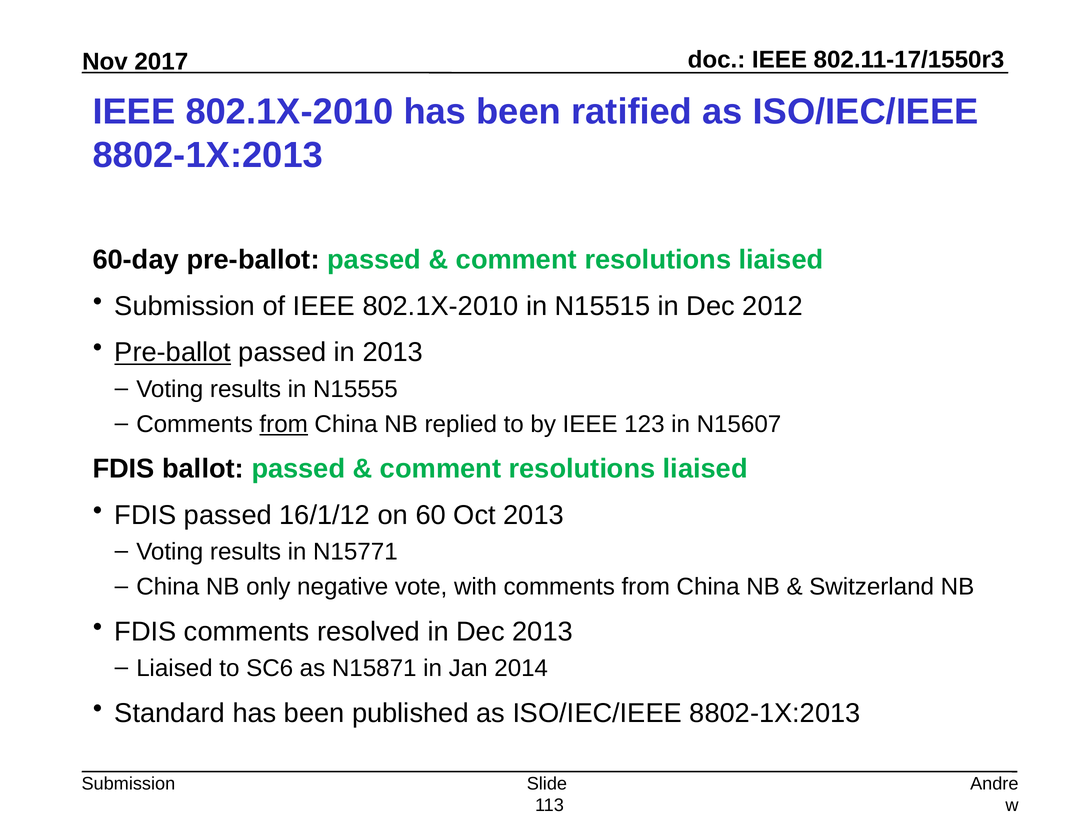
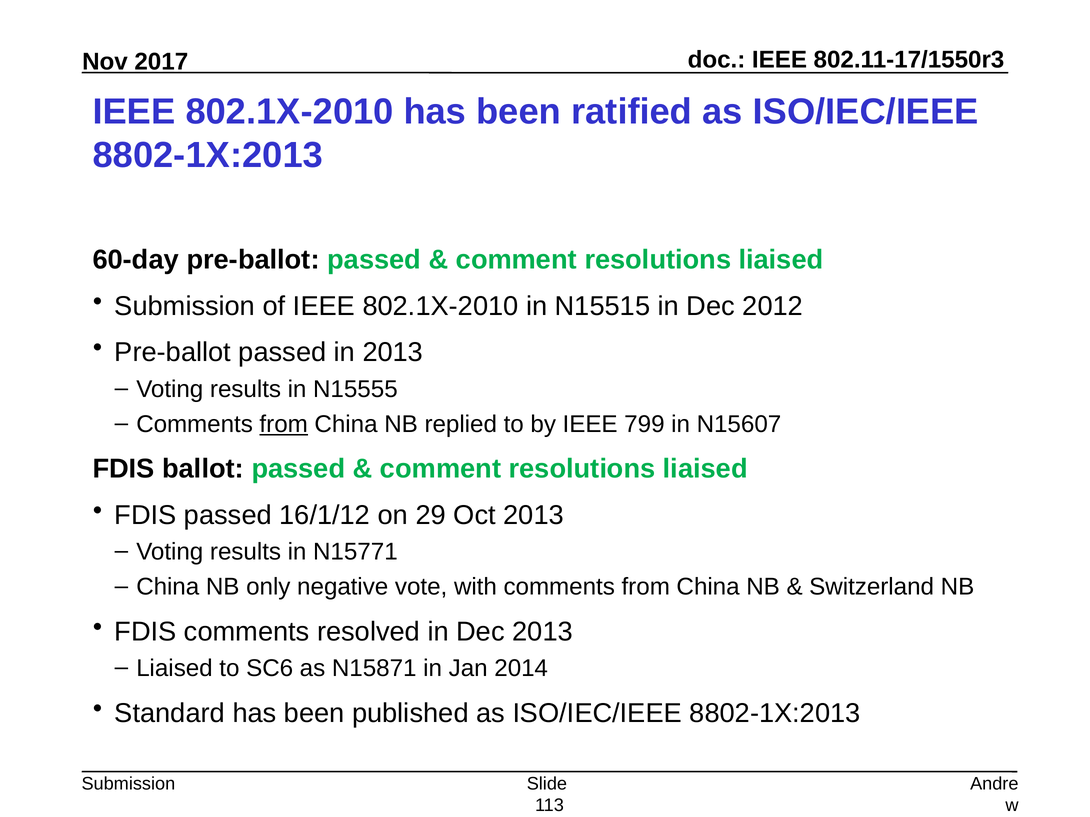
Pre-ballot underline: present -> none (173, 353)
123: 123 -> 799 (644, 424)
60: 60 -> 29 (431, 515)
